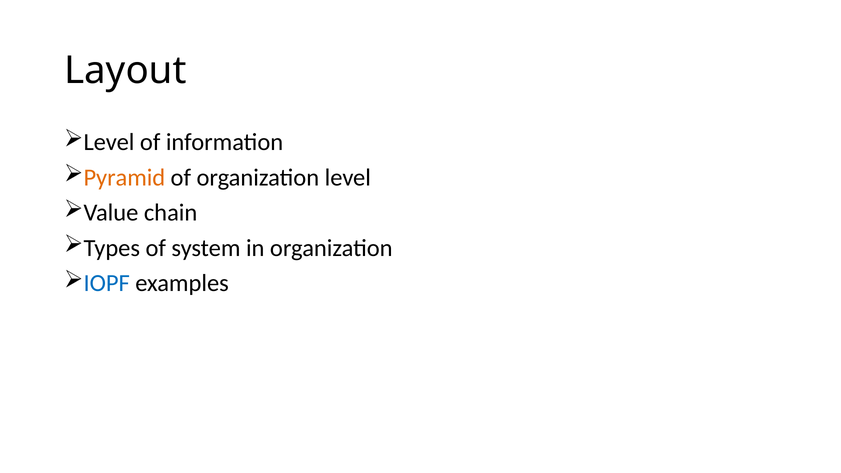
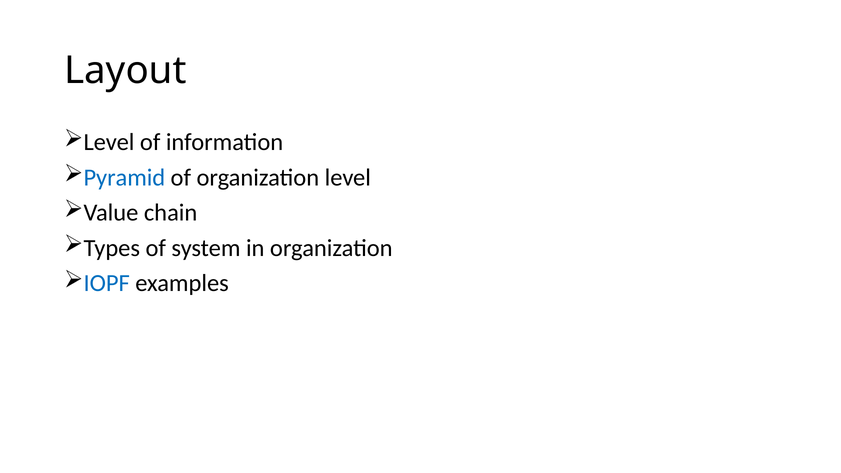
Pyramid colour: orange -> blue (124, 177)
